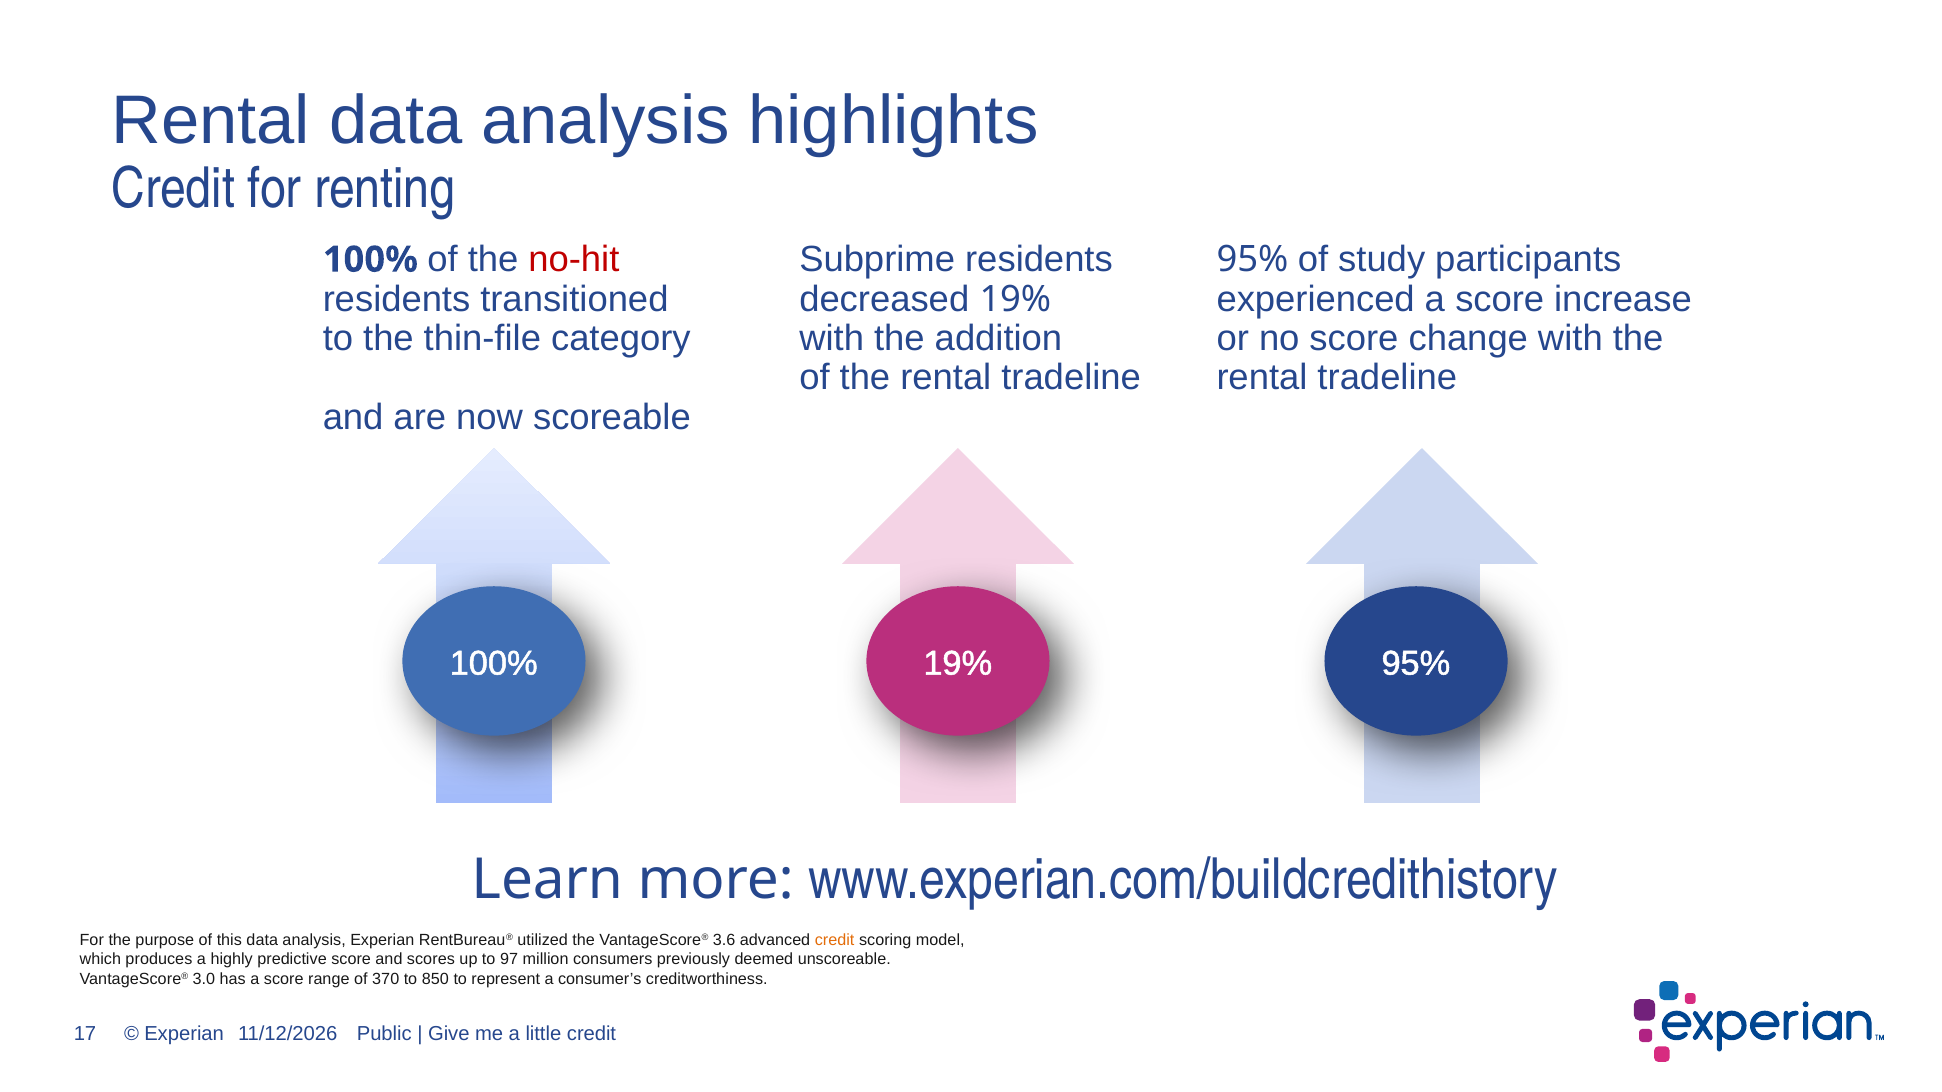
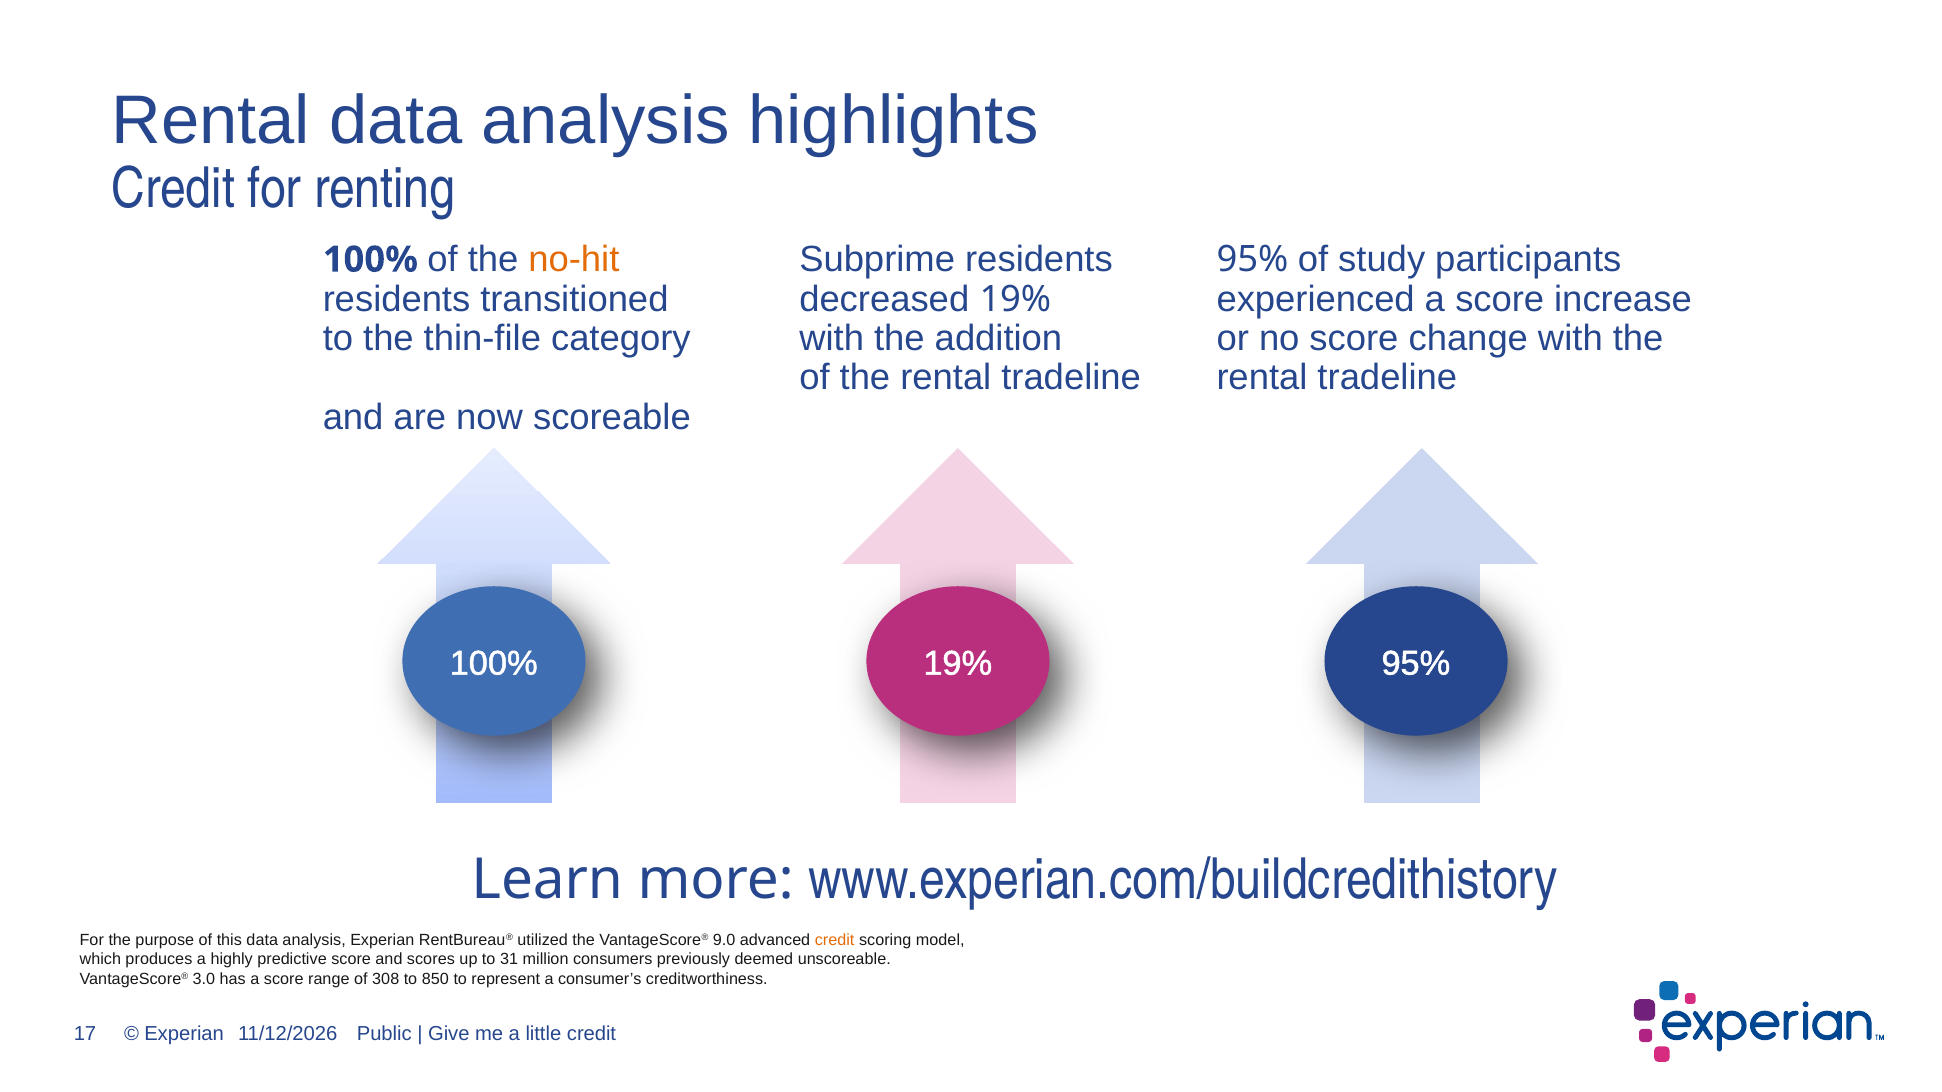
no-hit colour: red -> orange (574, 260)
3.6: 3.6 -> 9.0 (724, 940)
97: 97 -> 31 (509, 960)
370: 370 -> 308 (386, 979)
